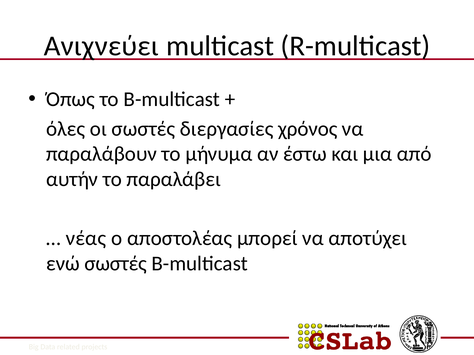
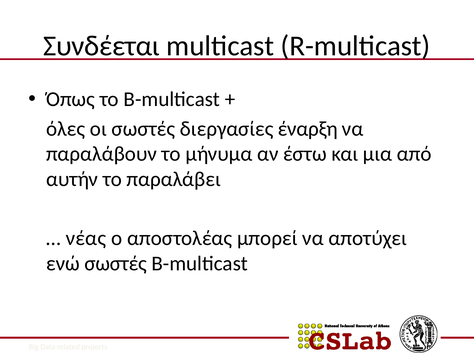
Ανιχνεύει: Ανιχνεύει -> Συνδέεται (102, 46)
χρόνος: χρόνος -> έναρξη (308, 129)
